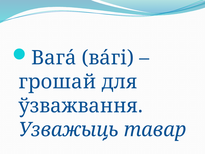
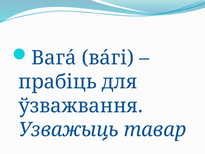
грошай: грошай -> прабіць (57, 82)
